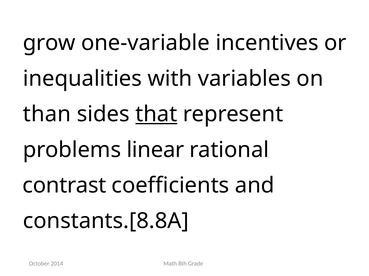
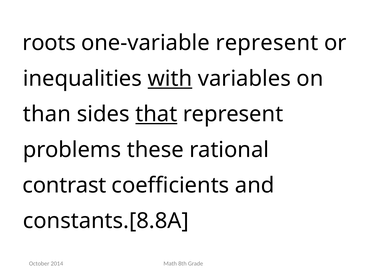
grow: grow -> roots (49, 43)
one-variable incentives: incentives -> represent (267, 43)
with underline: none -> present (170, 79)
linear: linear -> these (155, 150)
